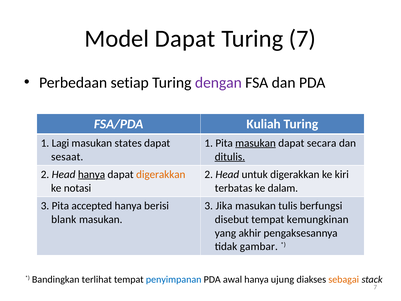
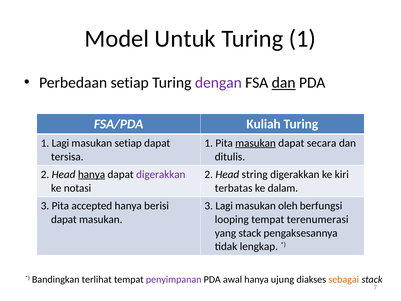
Model Dapat: Dapat -> Untuk (185, 39)
7: 7 -> 1 (302, 39)
dan underline: none -> present (284, 83)
masukan states: states -> setiap (128, 143)
sesaat: sesaat -> tersisa (67, 157)
ditulis underline: present -> none (230, 157)
digerakkan colour: orange -> purple (161, 174)
untuk: untuk -> string (255, 174)
3 Jika: Jika -> Lagi (224, 206)
tulis: tulis -> oleh (288, 206)
blank: blank -> dapat (64, 219)
disebut: disebut -> looping (232, 219)
kemungkinan: kemungkinan -> terenumerasi (318, 219)
yang akhir: akhir -> stack (250, 233)
gambar: gambar -> lengkap (259, 246)
penyimpanan colour: blue -> purple (174, 279)
